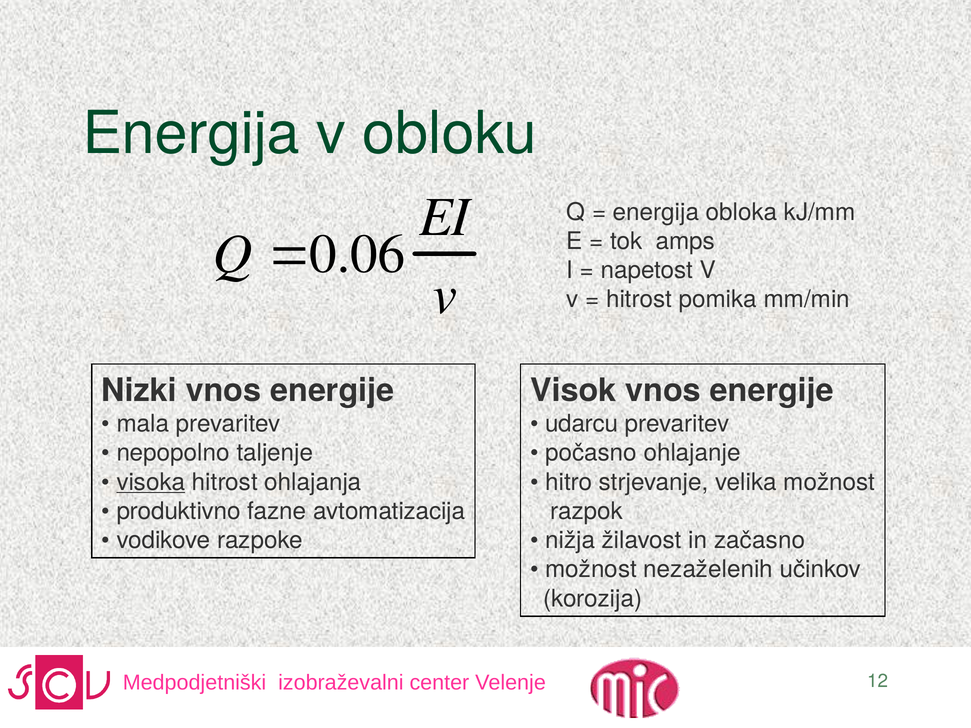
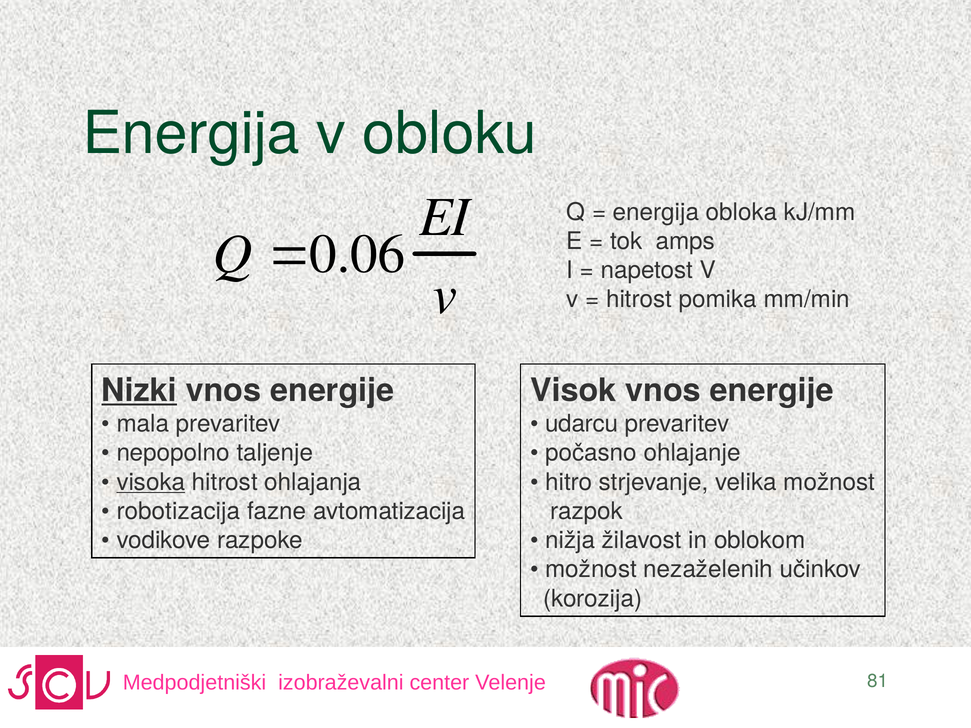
Nizki underline: none -> present (139, 391)
produktivno: produktivno -> robotizacija (178, 511)
začasno: začasno -> oblokom (760, 540)
12: 12 -> 81 (878, 681)
